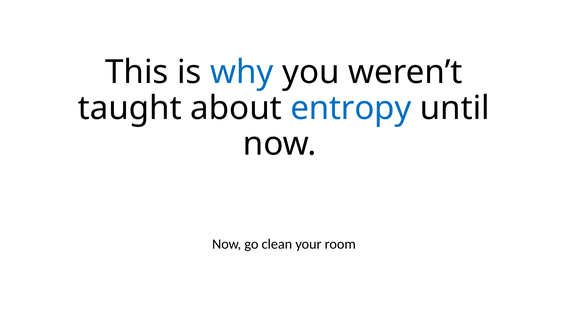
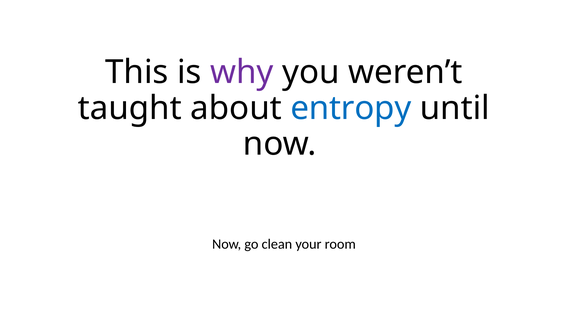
why colour: blue -> purple (242, 72)
